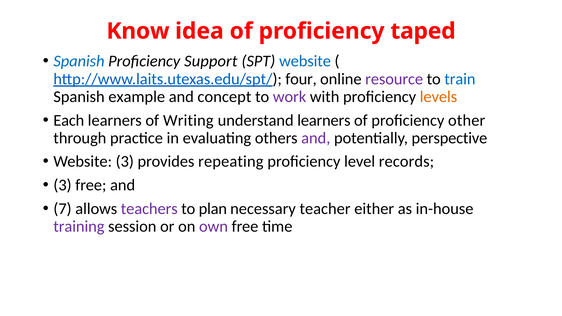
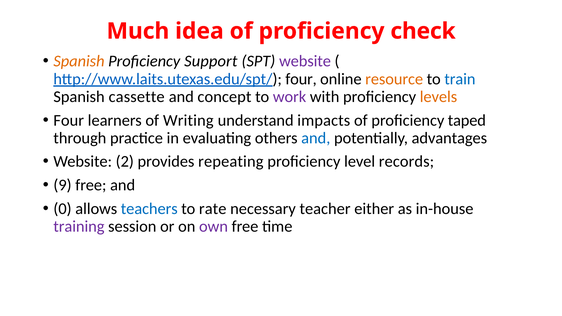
Know: Know -> Much (138, 31)
taped: taped -> check (423, 31)
Spanish colour: blue -> orange (79, 61)
website colour: blue -> purple (305, 61)
resource colour: purple -> orange (394, 79)
example: example -> cassette (137, 97)
Each: Each -> Four (69, 120)
understand learners: learners -> impacts (324, 120)
other: other -> taped (467, 120)
and colour: purple -> blue (316, 138)
perspective: perspective -> advantages (449, 138)
Website 3: 3 -> 2 (125, 162)
3: 3 -> 9 (62, 185)
7: 7 -> 0 (62, 209)
teachers colour: purple -> blue (149, 209)
plan: plan -> rate (213, 209)
